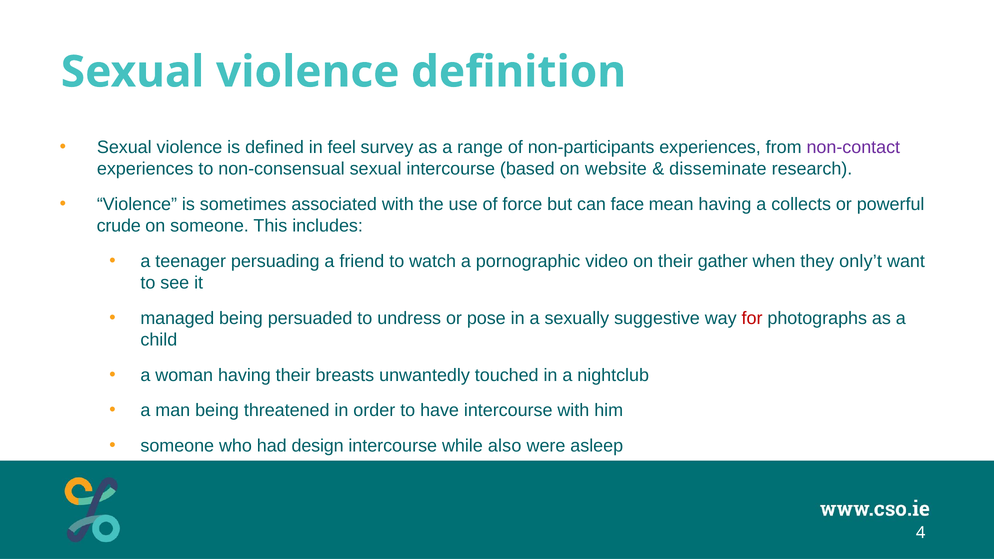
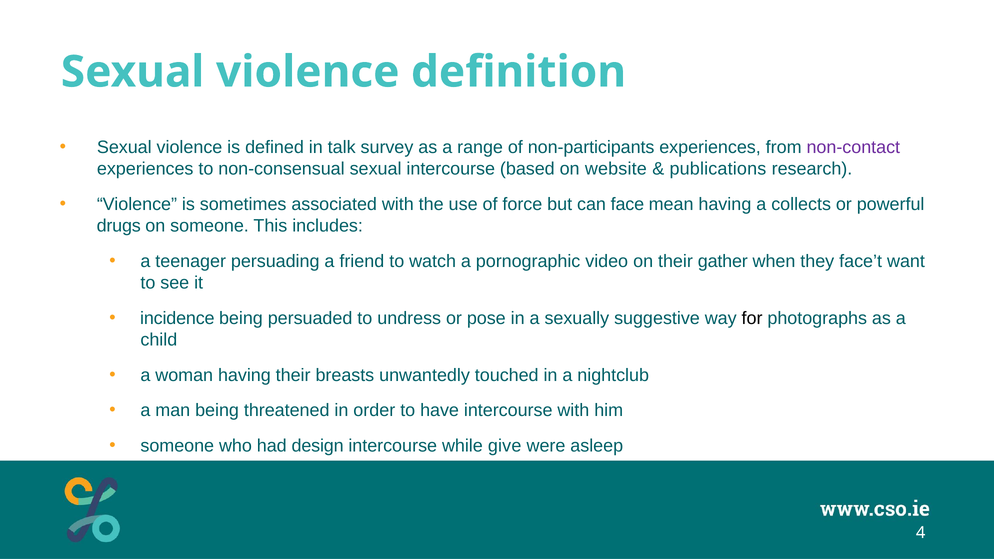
feel: feel -> talk (342, 147)
disseminate: disseminate -> publications (718, 169)
crude: crude -> drugs (119, 226)
only’t: only’t -> face’t (861, 261)
managed: managed -> incidence (177, 318)
for colour: red -> black (752, 318)
also: also -> give (505, 446)
